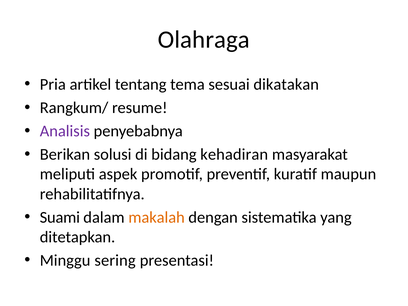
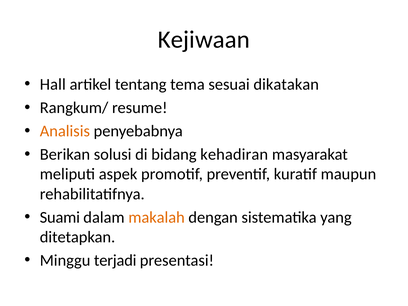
Olahraga: Olahraga -> Kejiwaan (204, 39)
Pria: Pria -> Hall (53, 84)
Analisis colour: purple -> orange (65, 131)
sering: sering -> terjadi (115, 260)
